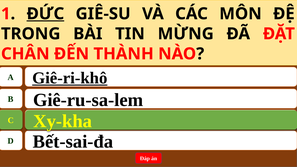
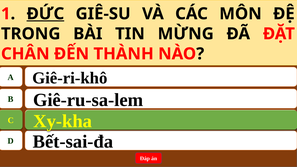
Giê-ri-khô underline: present -> none (70, 78)
